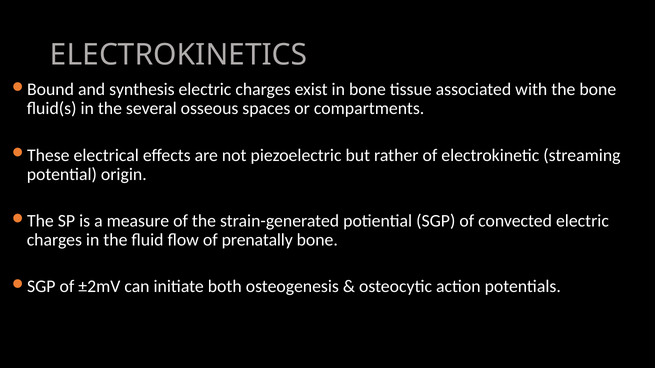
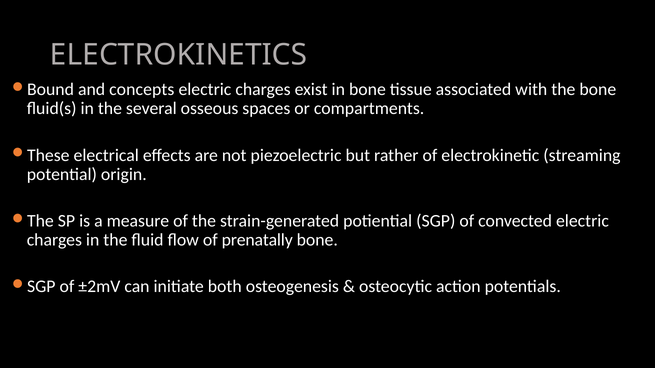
synthesis: synthesis -> concepts (142, 90)
